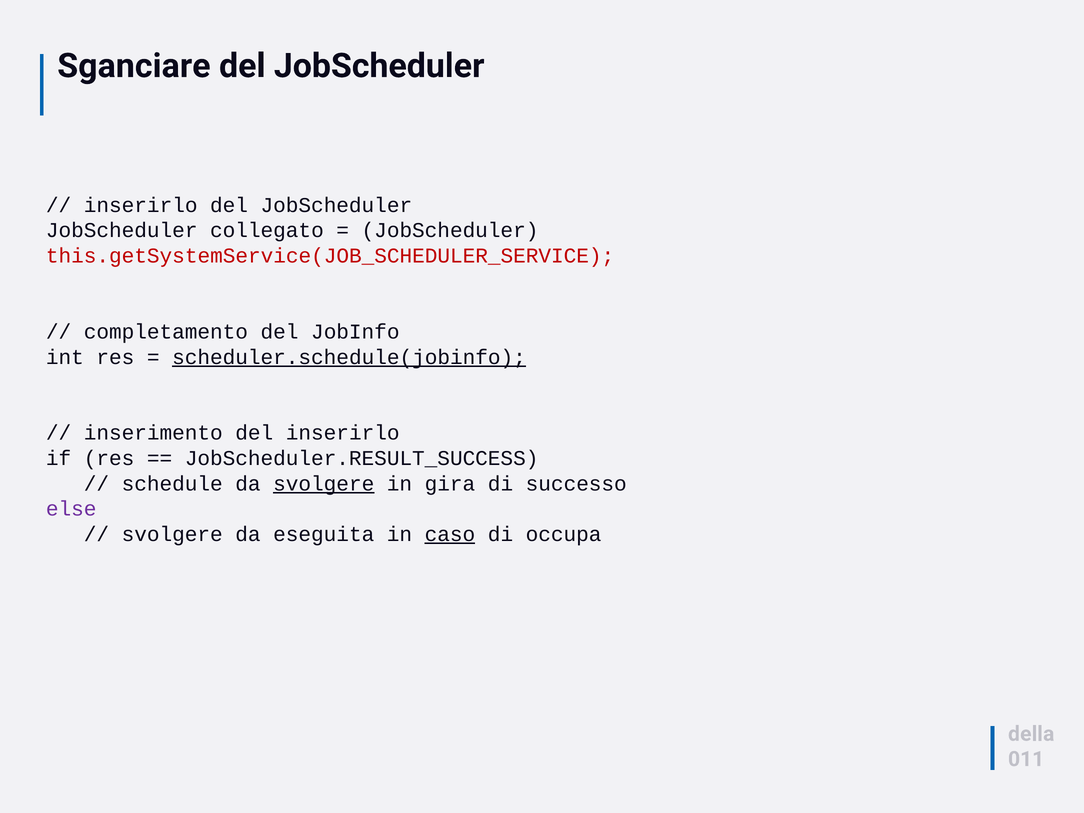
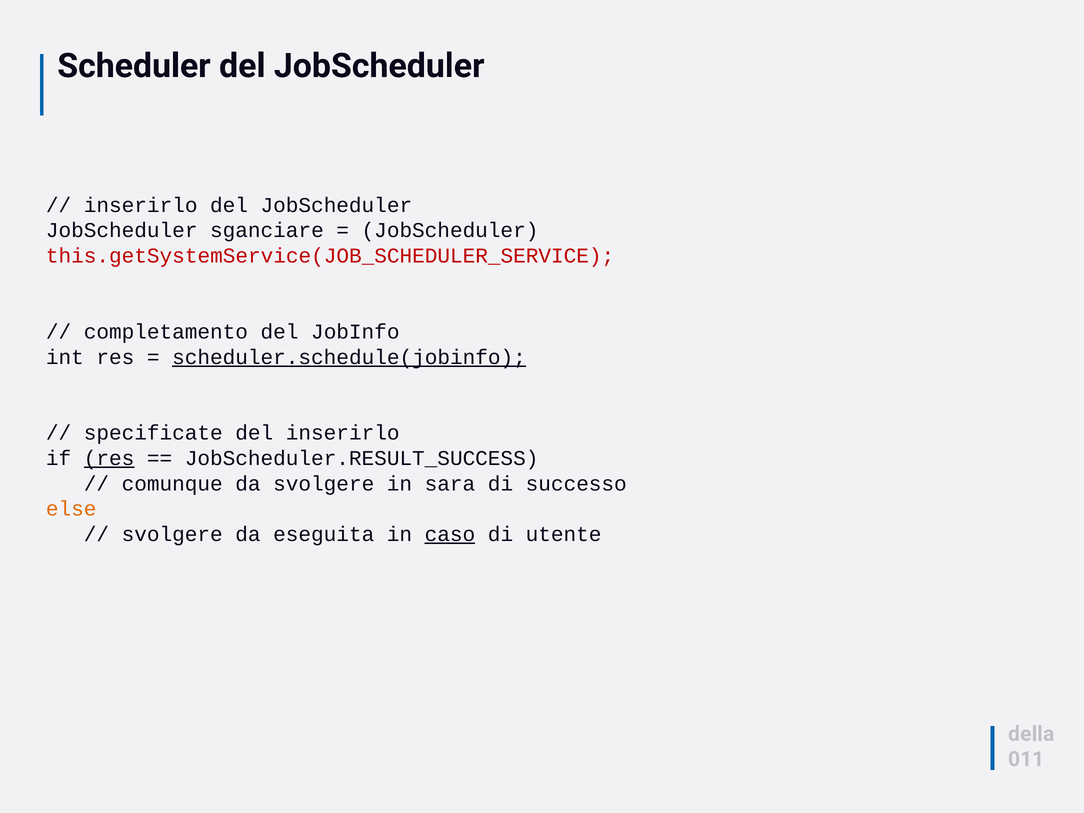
Sganciare: Sganciare -> Scheduler (134, 66)
collegato: collegato -> sganciare (267, 231)
inserimento: inserimento -> specificate (153, 433)
res underline: none -> present (109, 458)
schedule: schedule -> comunque (172, 484)
svolgere underline: present -> none (324, 484)
gira: gira -> sara (450, 484)
else colour: purple -> orange (71, 509)
occupa: occupa -> utente (564, 534)
